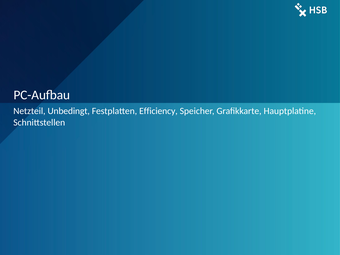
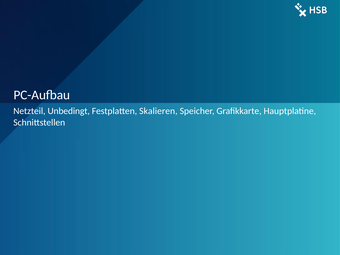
Efficiency: Efficiency -> Skalieren (158, 111)
